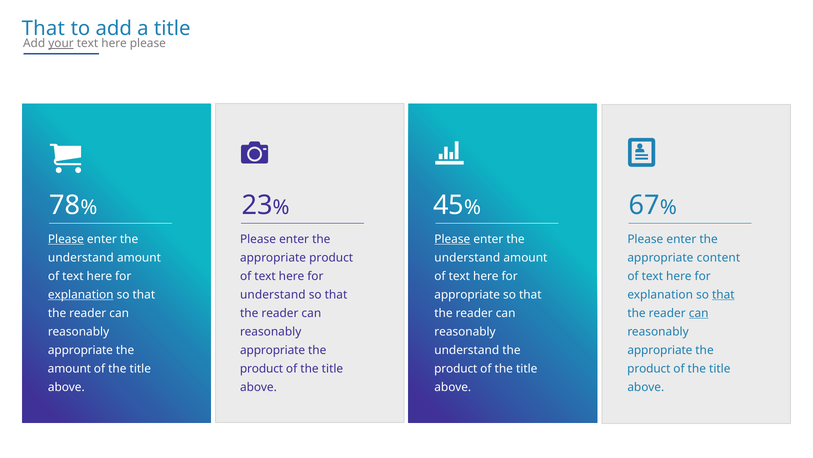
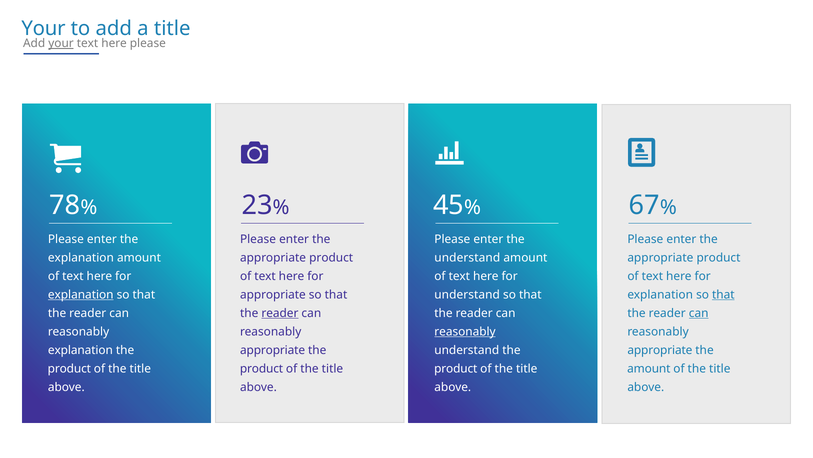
That: That -> Your (44, 29)
Please underline: present -> none (66, 239)
Please underline: present -> none (452, 239)
understand: understand -> explanation (81, 257)
content: content -> product (718, 257)
understand: understand -> appropriate (273, 294)
appropriate: appropriate -> understand (467, 294)
reader underline: none -> present (280, 313)
reasonably underline: none -> present (465, 331)
appropriate: appropriate -> explanation (80, 350)
amount: amount -> product (69, 368)
product: product -> amount (649, 368)
